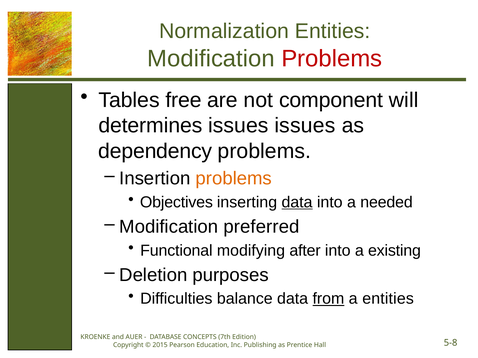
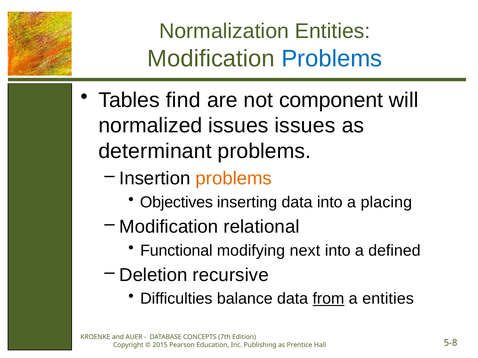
Problems colour: red -> blue (332, 59)
free: free -> find (183, 100)
determines: determines -> normalized (150, 126)
dependency: dependency -> determinant (155, 151)
data underline: present -> none (297, 202)
needed: needed -> placing (386, 202)
preferred: preferred -> relational (261, 227)
after: after -> next (305, 251)
existing: existing -> defined (394, 251)
purposes: purposes -> recursive (231, 275)
